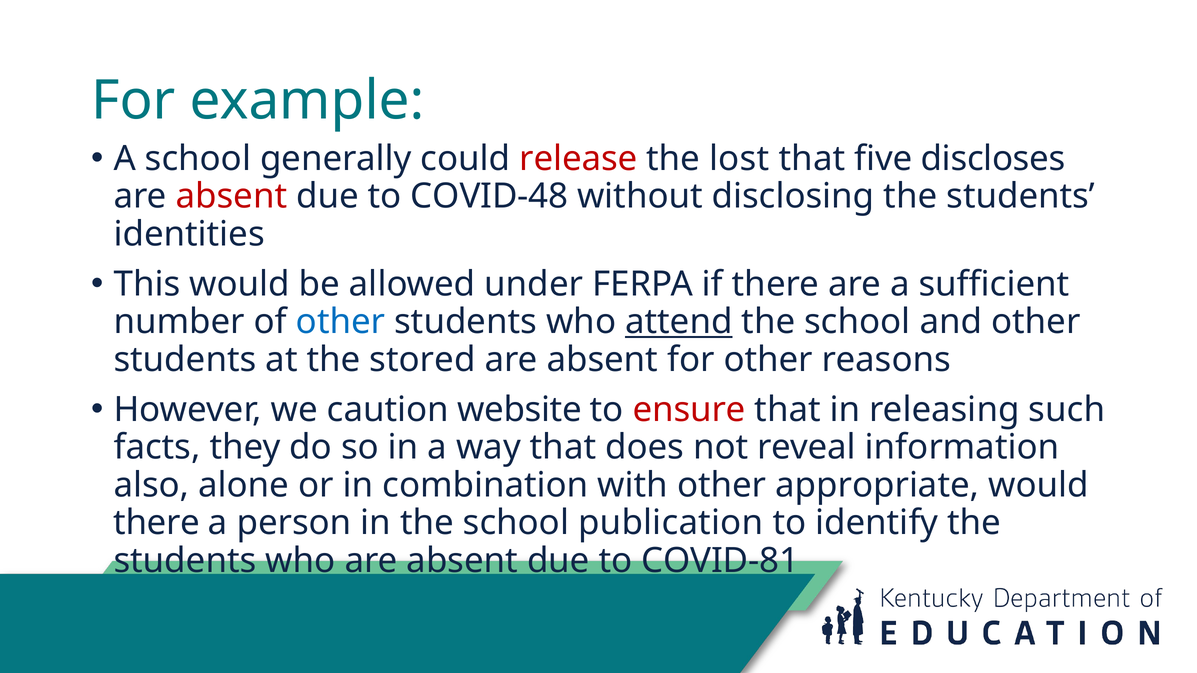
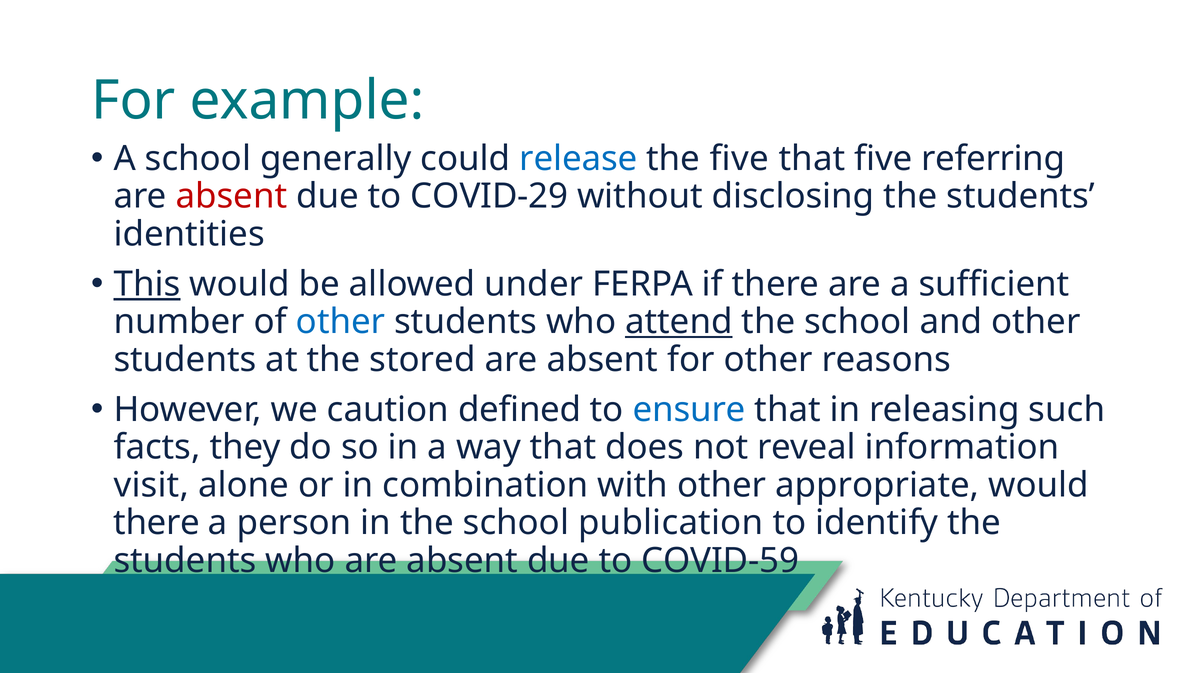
release colour: red -> blue (578, 159)
the lost: lost -> five (739, 159)
discloses: discloses -> referring (993, 159)
COVID-48: COVID-48 -> COVID-29 (489, 196)
This underline: none -> present (147, 284)
website: website -> defined (520, 410)
ensure colour: red -> blue (689, 410)
also: also -> visit (151, 485)
COVID-81: COVID-81 -> COVID-59 (720, 561)
